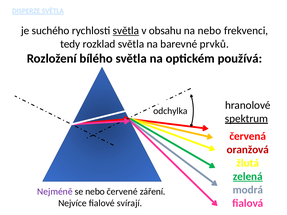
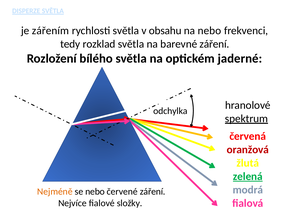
suchého: suchého -> zářením (51, 31)
světla underline: present -> none (126, 31)
prvků: prvků -> záření (214, 44)
používá: používá -> jaderné (240, 59)
Nejméně colour: purple -> orange (55, 192)
svírají: svírají -> složky (130, 203)
